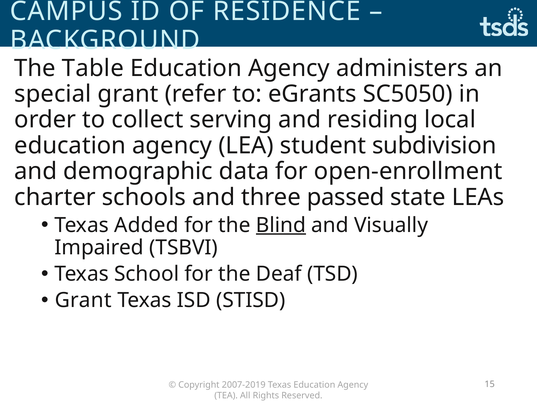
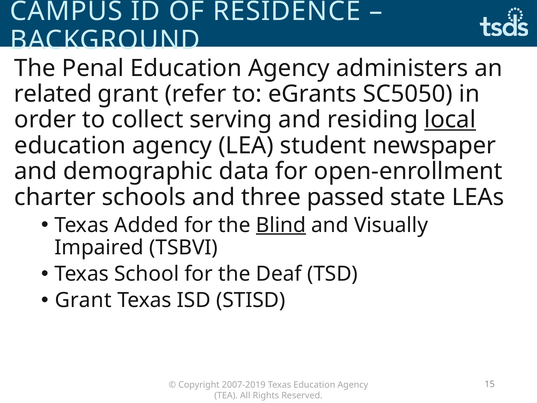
Table: Table -> Penal (93, 68)
special: special -> related (53, 94)
local underline: none -> present (450, 120)
subdivision: subdivision -> newspaper (434, 145)
